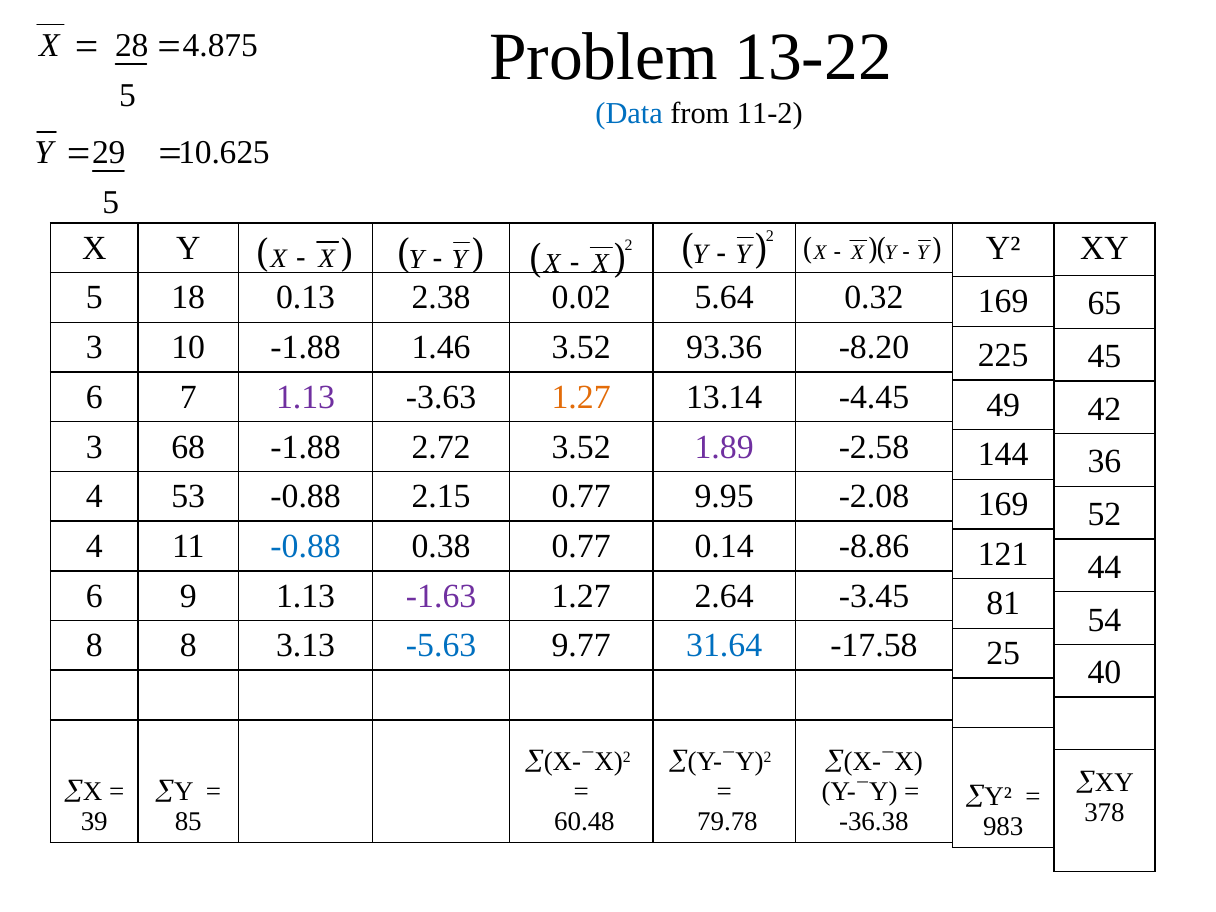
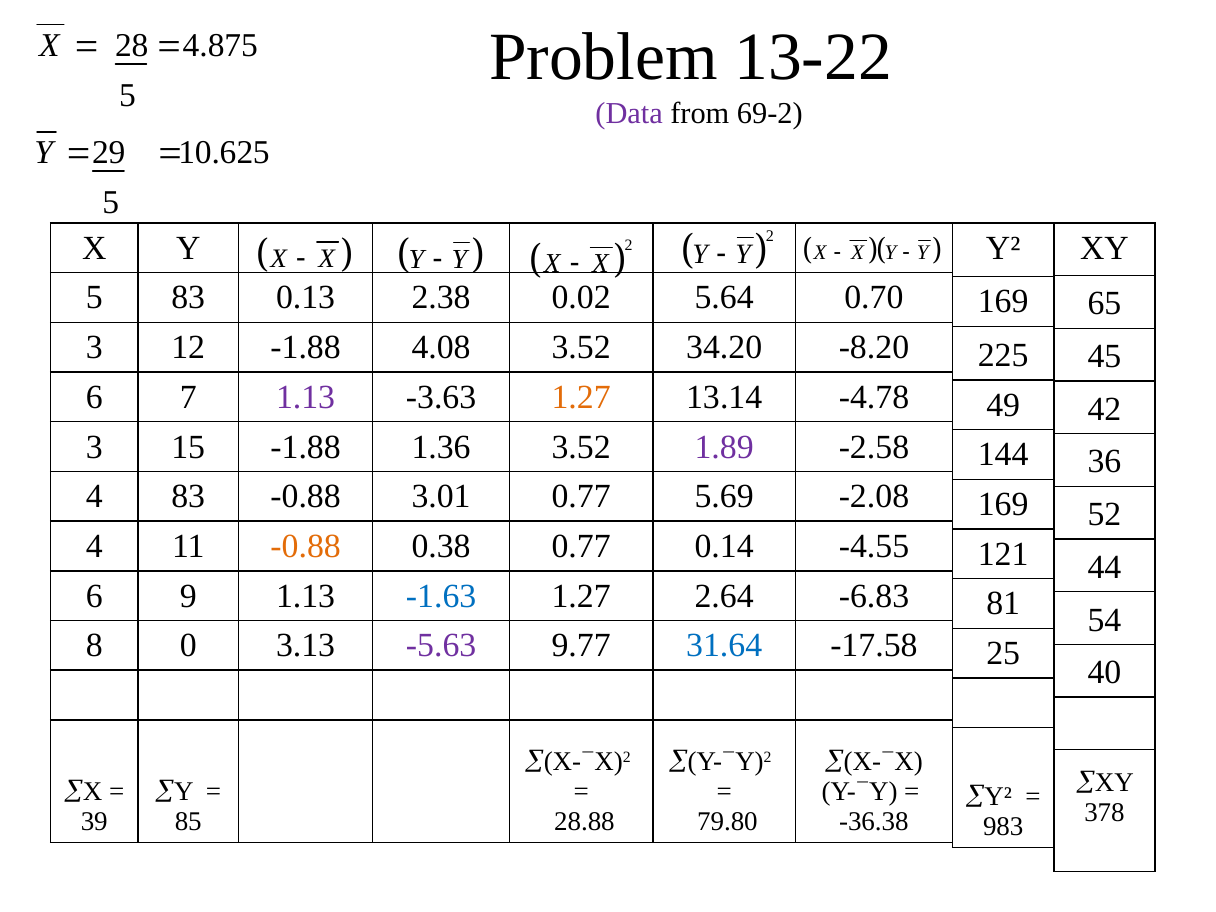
Data colour: blue -> purple (629, 114)
11-2: 11-2 -> 69-2 (770, 114)
5 18: 18 -> 83 (188, 298)
0.32: 0.32 -> 0.70 (874, 298)
10: 10 -> 12 (188, 348)
1.46: 1.46 -> 4.08 (441, 348)
93.36: 93.36 -> 34.20 (724, 348)
-4.45: -4.45 -> -4.78 (874, 397)
68: 68 -> 15 (188, 447)
2.72: 2.72 -> 1.36 (441, 447)
4 53: 53 -> 83 (188, 497)
2.15: 2.15 -> 3.01 (441, 497)
9.95: 9.95 -> 5.69 (724, 497)
-0.88 colour: blue -> orange (306, 546)
-8.86: -8.86 -> -4.55 (874, 546)
-1.63 colour: purple -> blue (441, 596)
-3.45: -3.45 -> -6.83 (874, 596)
8 8: 8 -> 0 (188, 646)
-5.63 colour: blue -> purple (441, 646)
60.48: 60.48 -> 28.88 (584, 822)
79.78: 79.78 -> 79.80 (727, 822)
